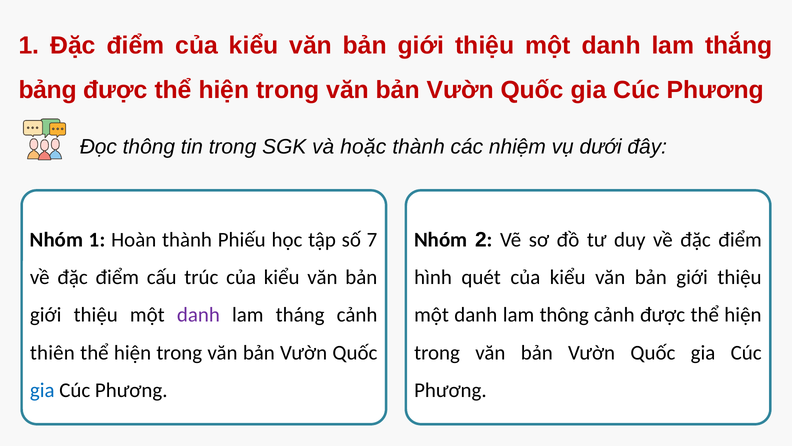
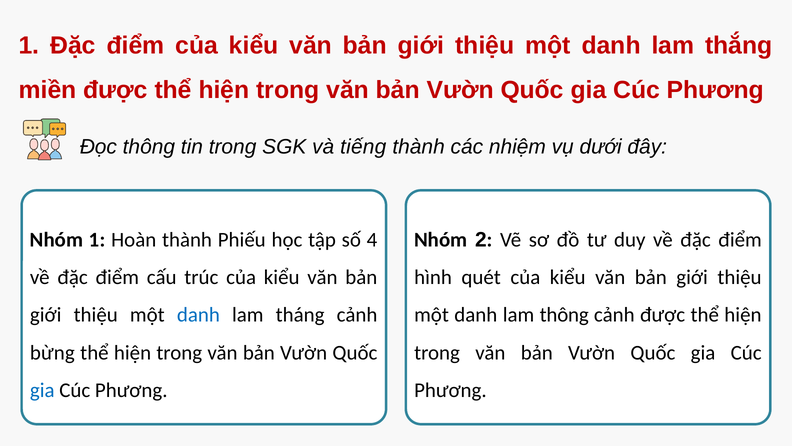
bảng: bảng -> miền (48, 90)
hoặc: hoặc -> tiếng (363, 147)
7: 7 -> 4 (372, 239)
danh colour: purple -> blue (198, 315)
thiên: thiên -> bừng (52, 352)
